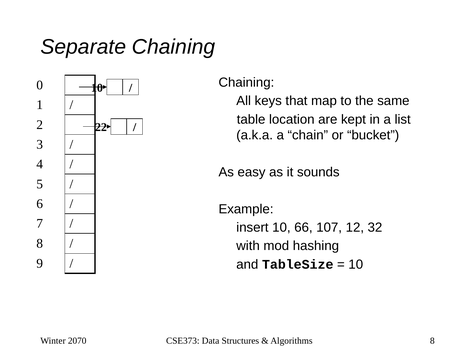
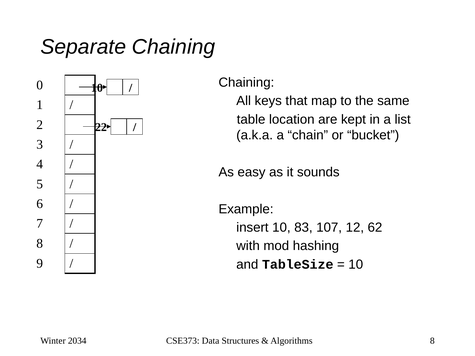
66: 66 -> 83 (303, 228)
32: 32 -> 62 (375, 228)
2070: 2070 -> 2034 (77, 341)
